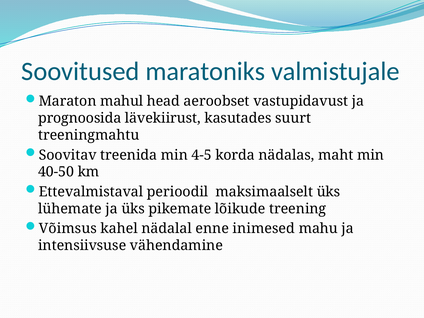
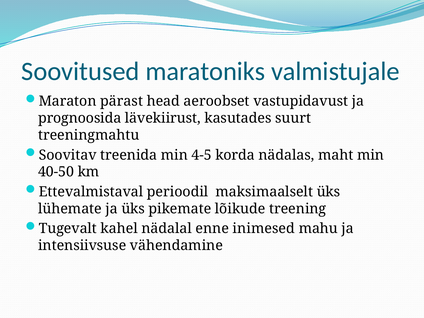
mahul: mahul -> pärast (122, 101)
Võimsus: Võimsus -> Tugevalt (68, 228)
